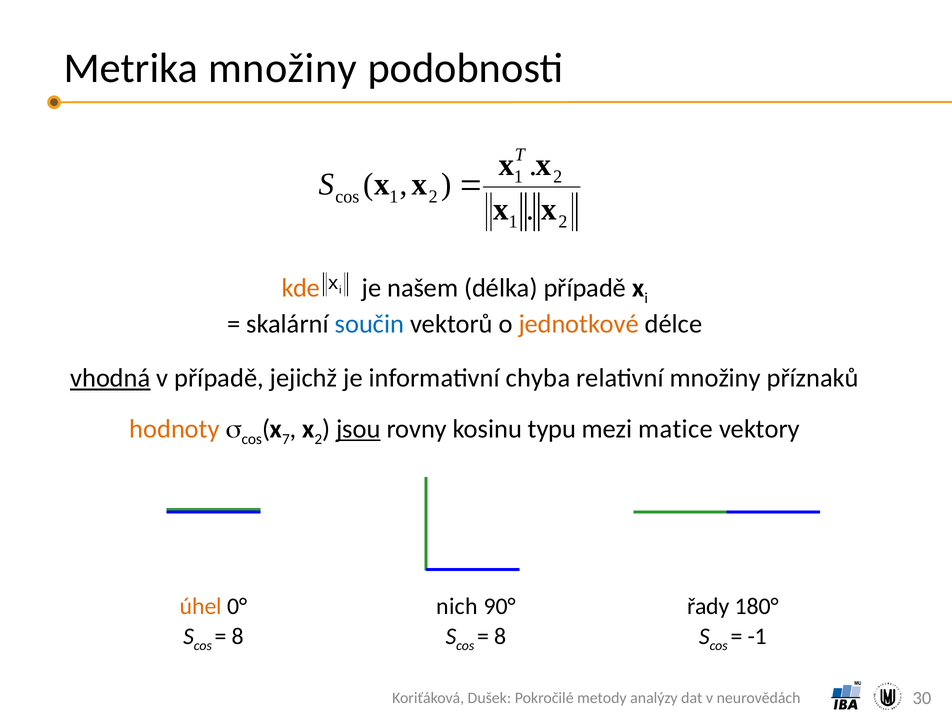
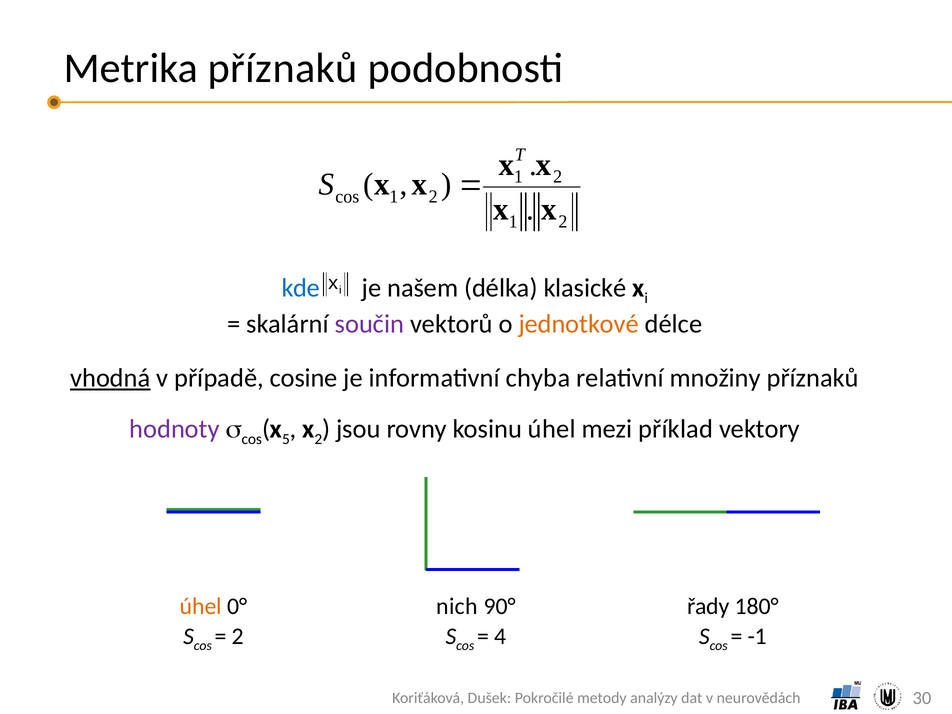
Metrika množiny: množiny -> příznaků (283, 68)
kde colour: orange -> blue (301, 288)
délka případě: případě -> klasické (585, 288)
součin colour: blue -> purple (369, 324)
jejichž: jejichž -> cosine (304, 378)
hodnoty colour: orange -> purple (174, 429)
7: 7 -> 5 (286, 439)
jsou underline: present -> none (358, 429)
kosinu typu: typu -> úhel (552, 429)
matice: matice -> příklad (676, 429)
8: 8 -> 2 (238, 636)
8: 8 -> 4 (500, 636)
